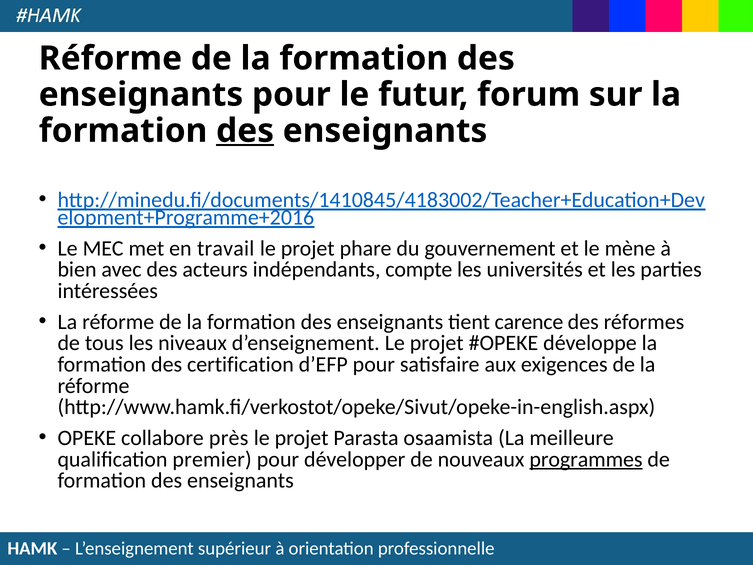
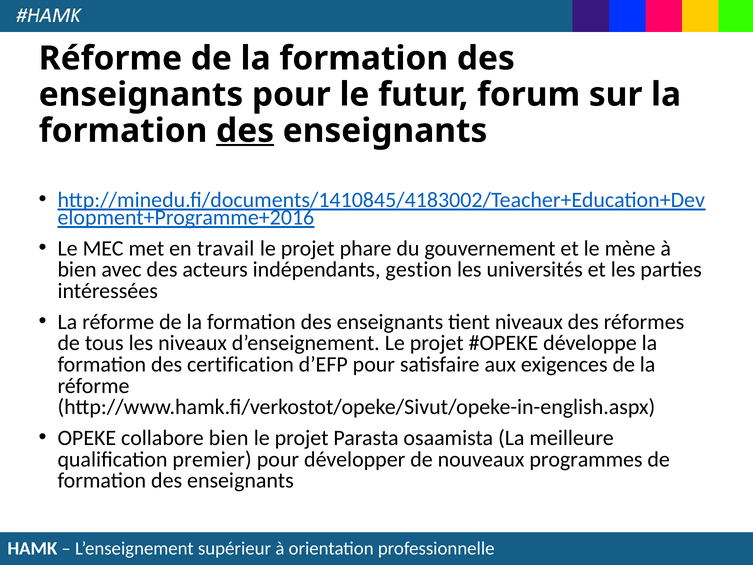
compte: compte -> gestion (419, 270)
tient carence: carence -> niveaux (529, 322)
collabore près: près -> bien (229, 438)
programmes underline: present -> none (586, 459)
